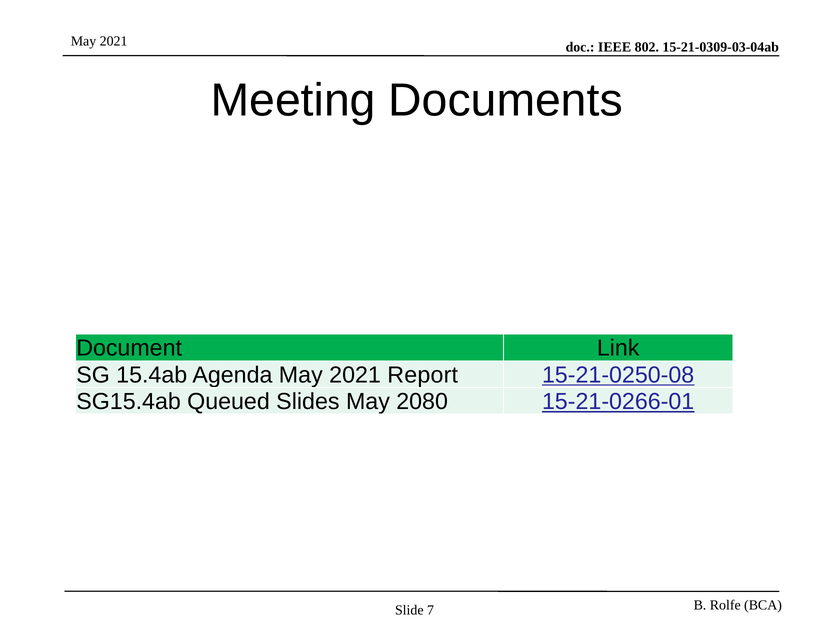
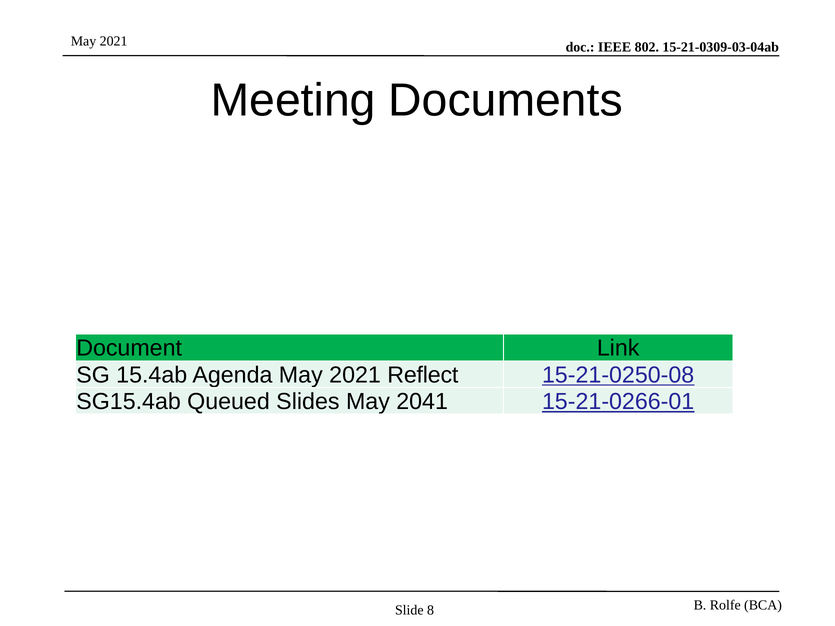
Report: Report -> Reflect (423, 375)
2080: 2080 -> 2041 (422, 402)
7: 7 -> 8 (431, 610)
